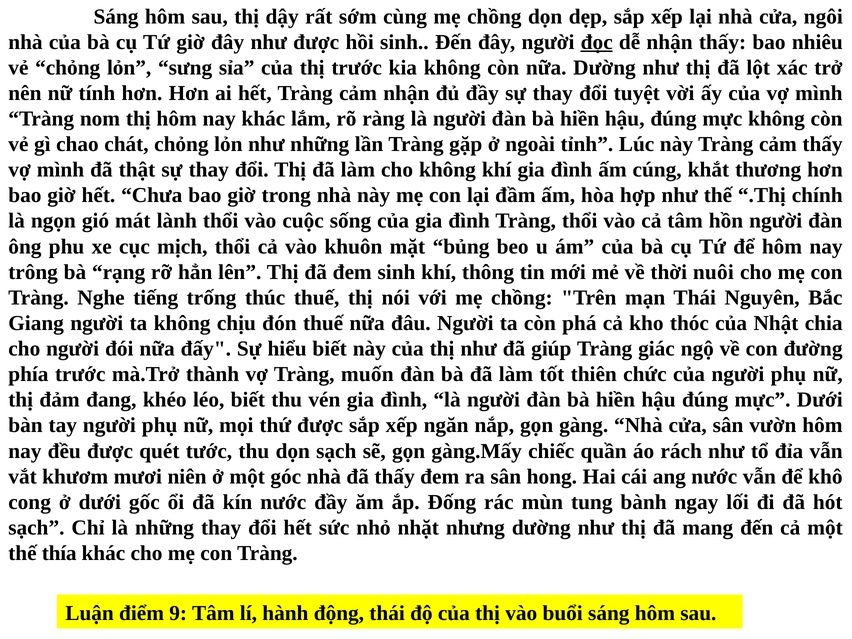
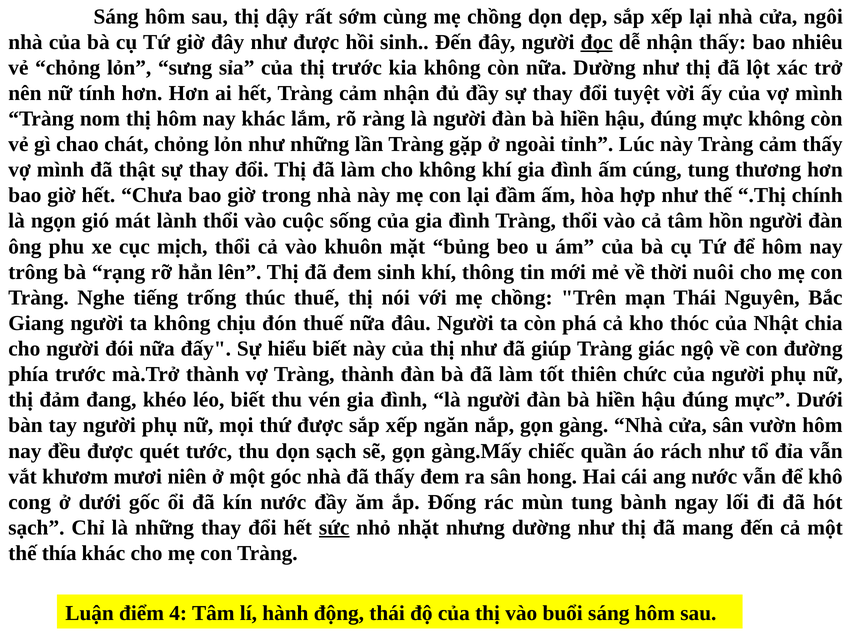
cúng khắt: khắt -> tung (708, 170)
Tràng muốn: muốn -> thành (367, 374)
sức underline: none -> present (334, 528)
9: 9 -> 4 (178, 613)
